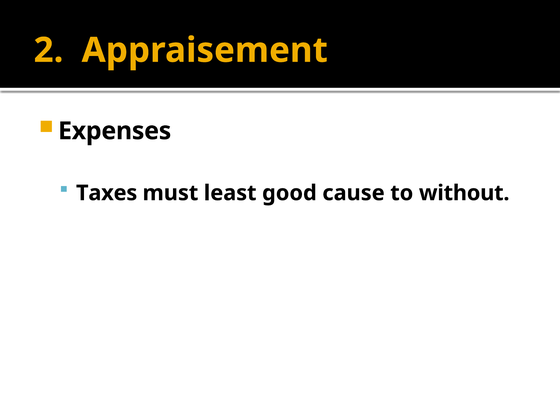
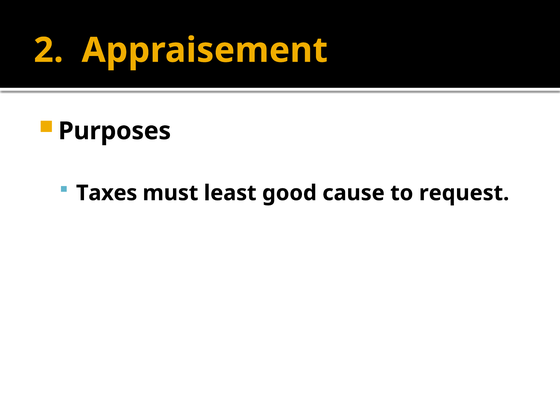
Expenses: Expenses -> Purposes (115, 131)
without: without -> request (464, 193)
